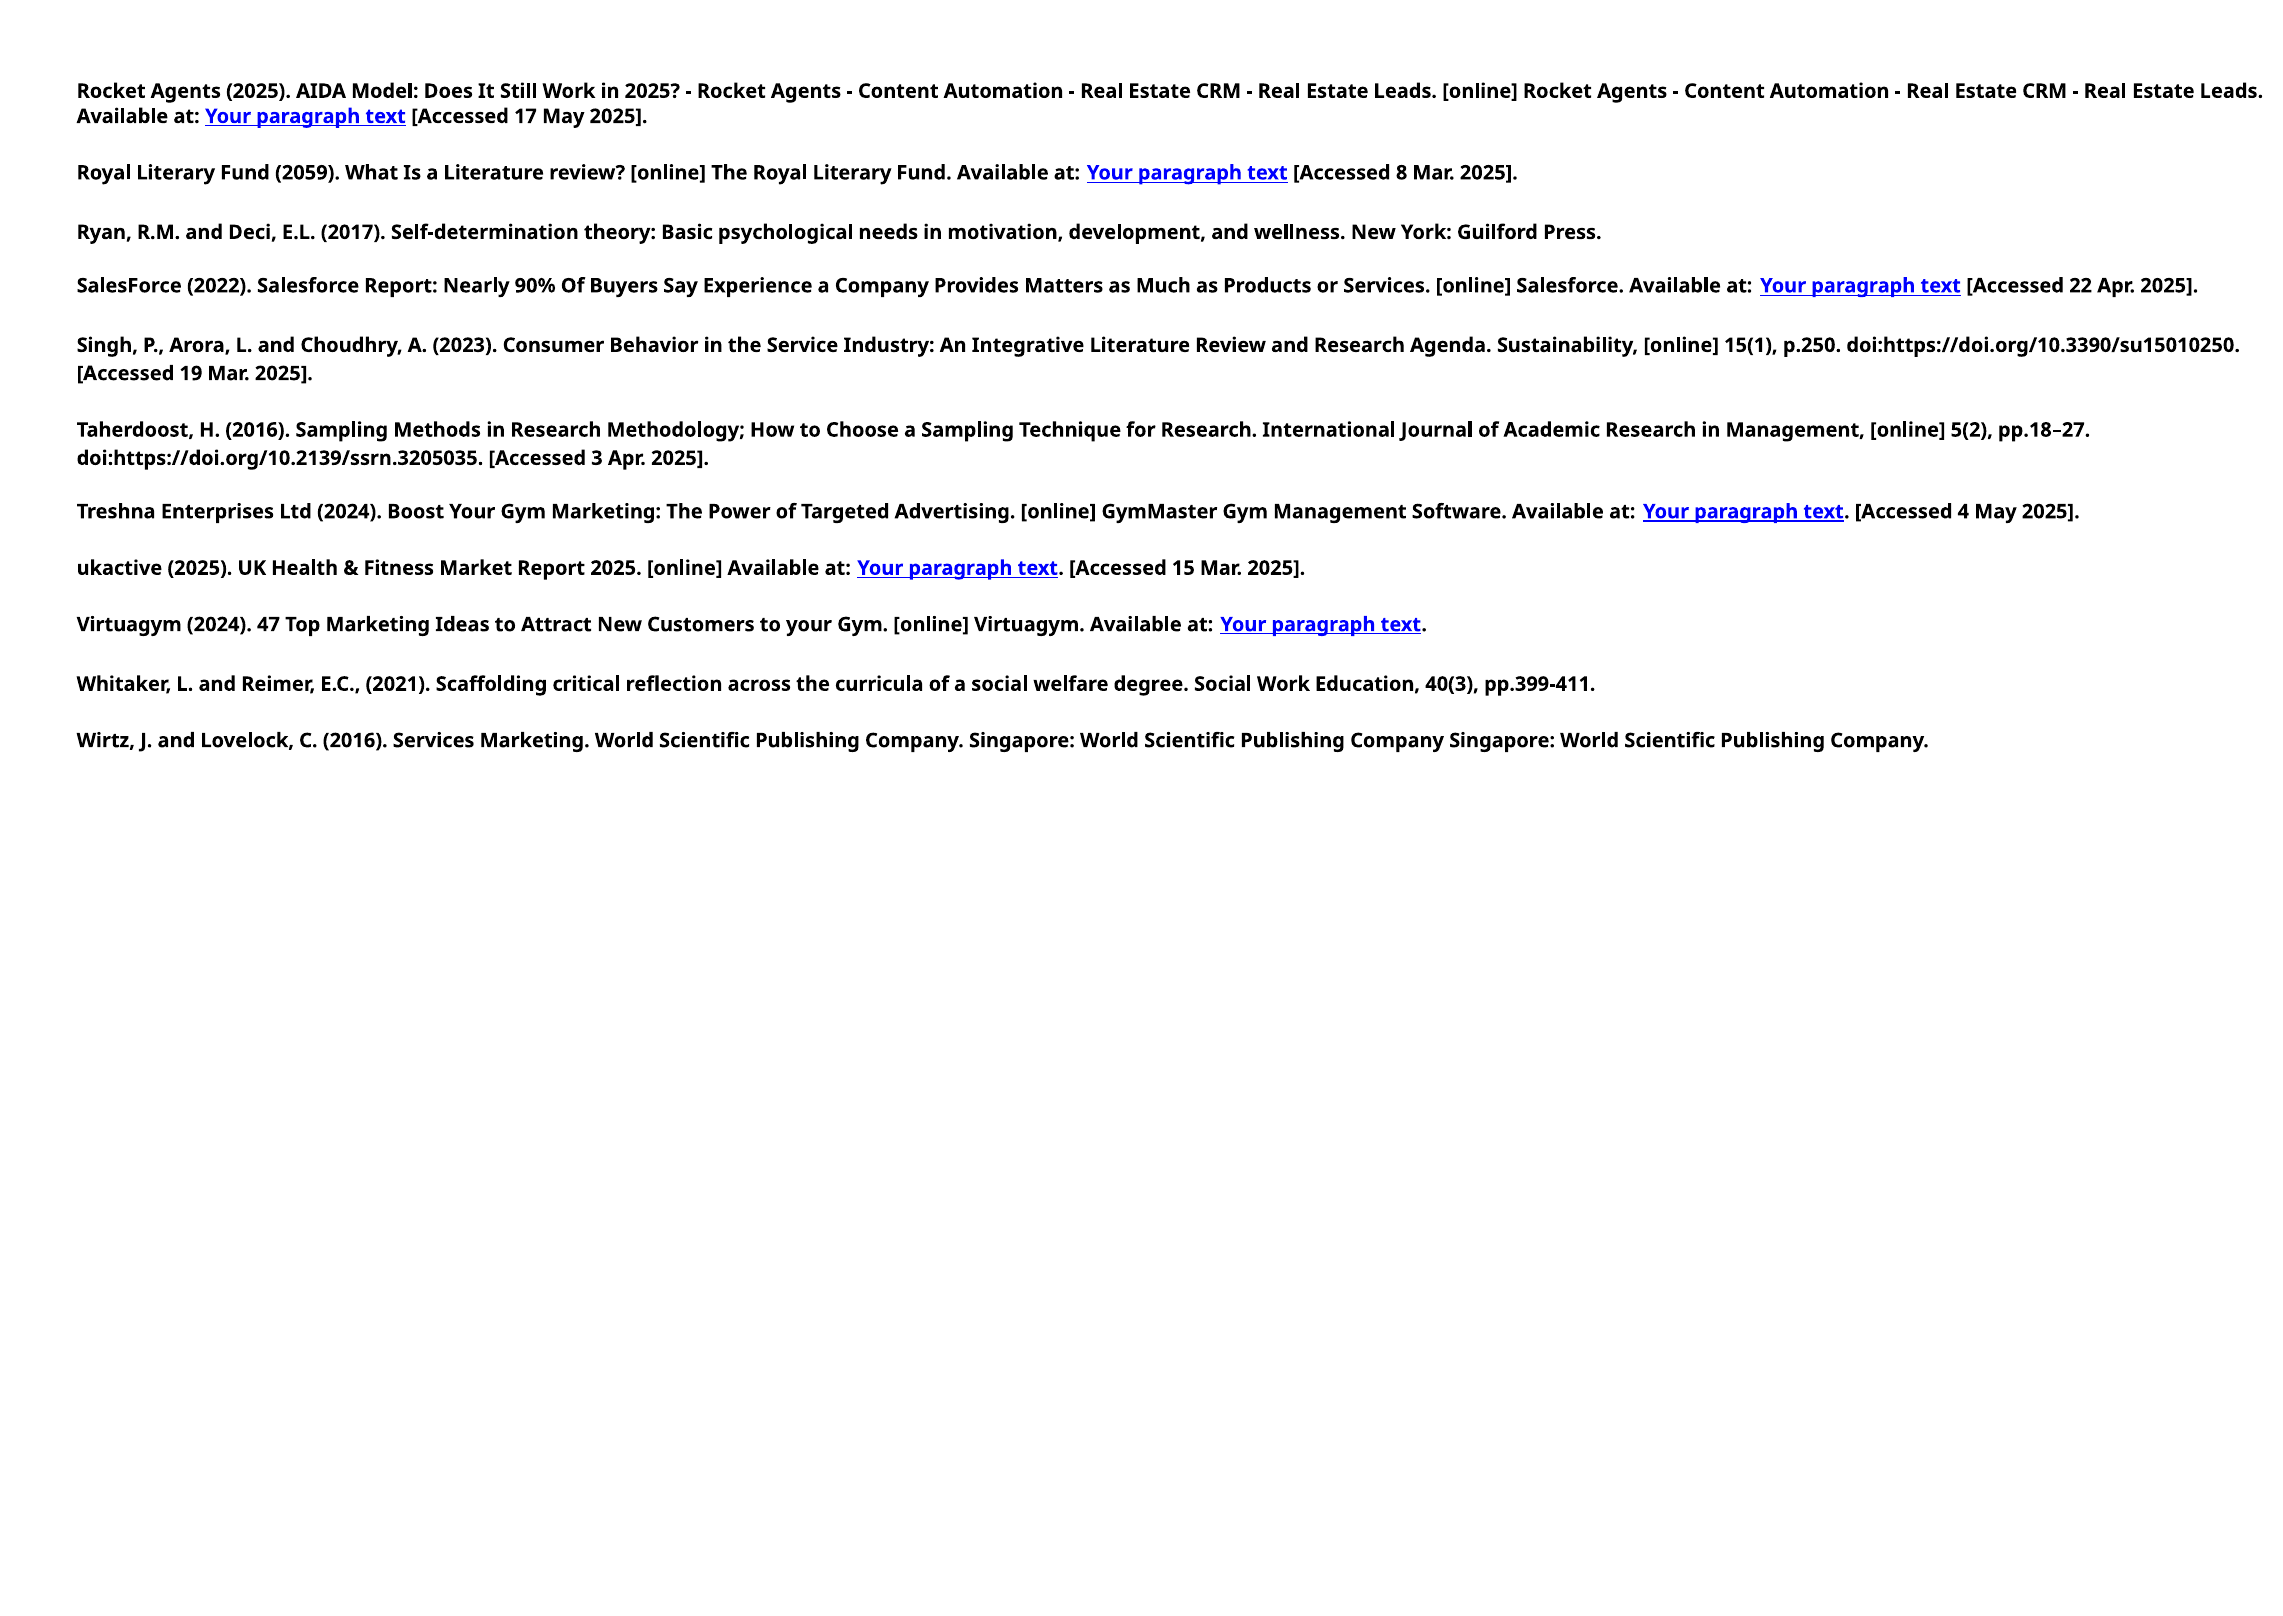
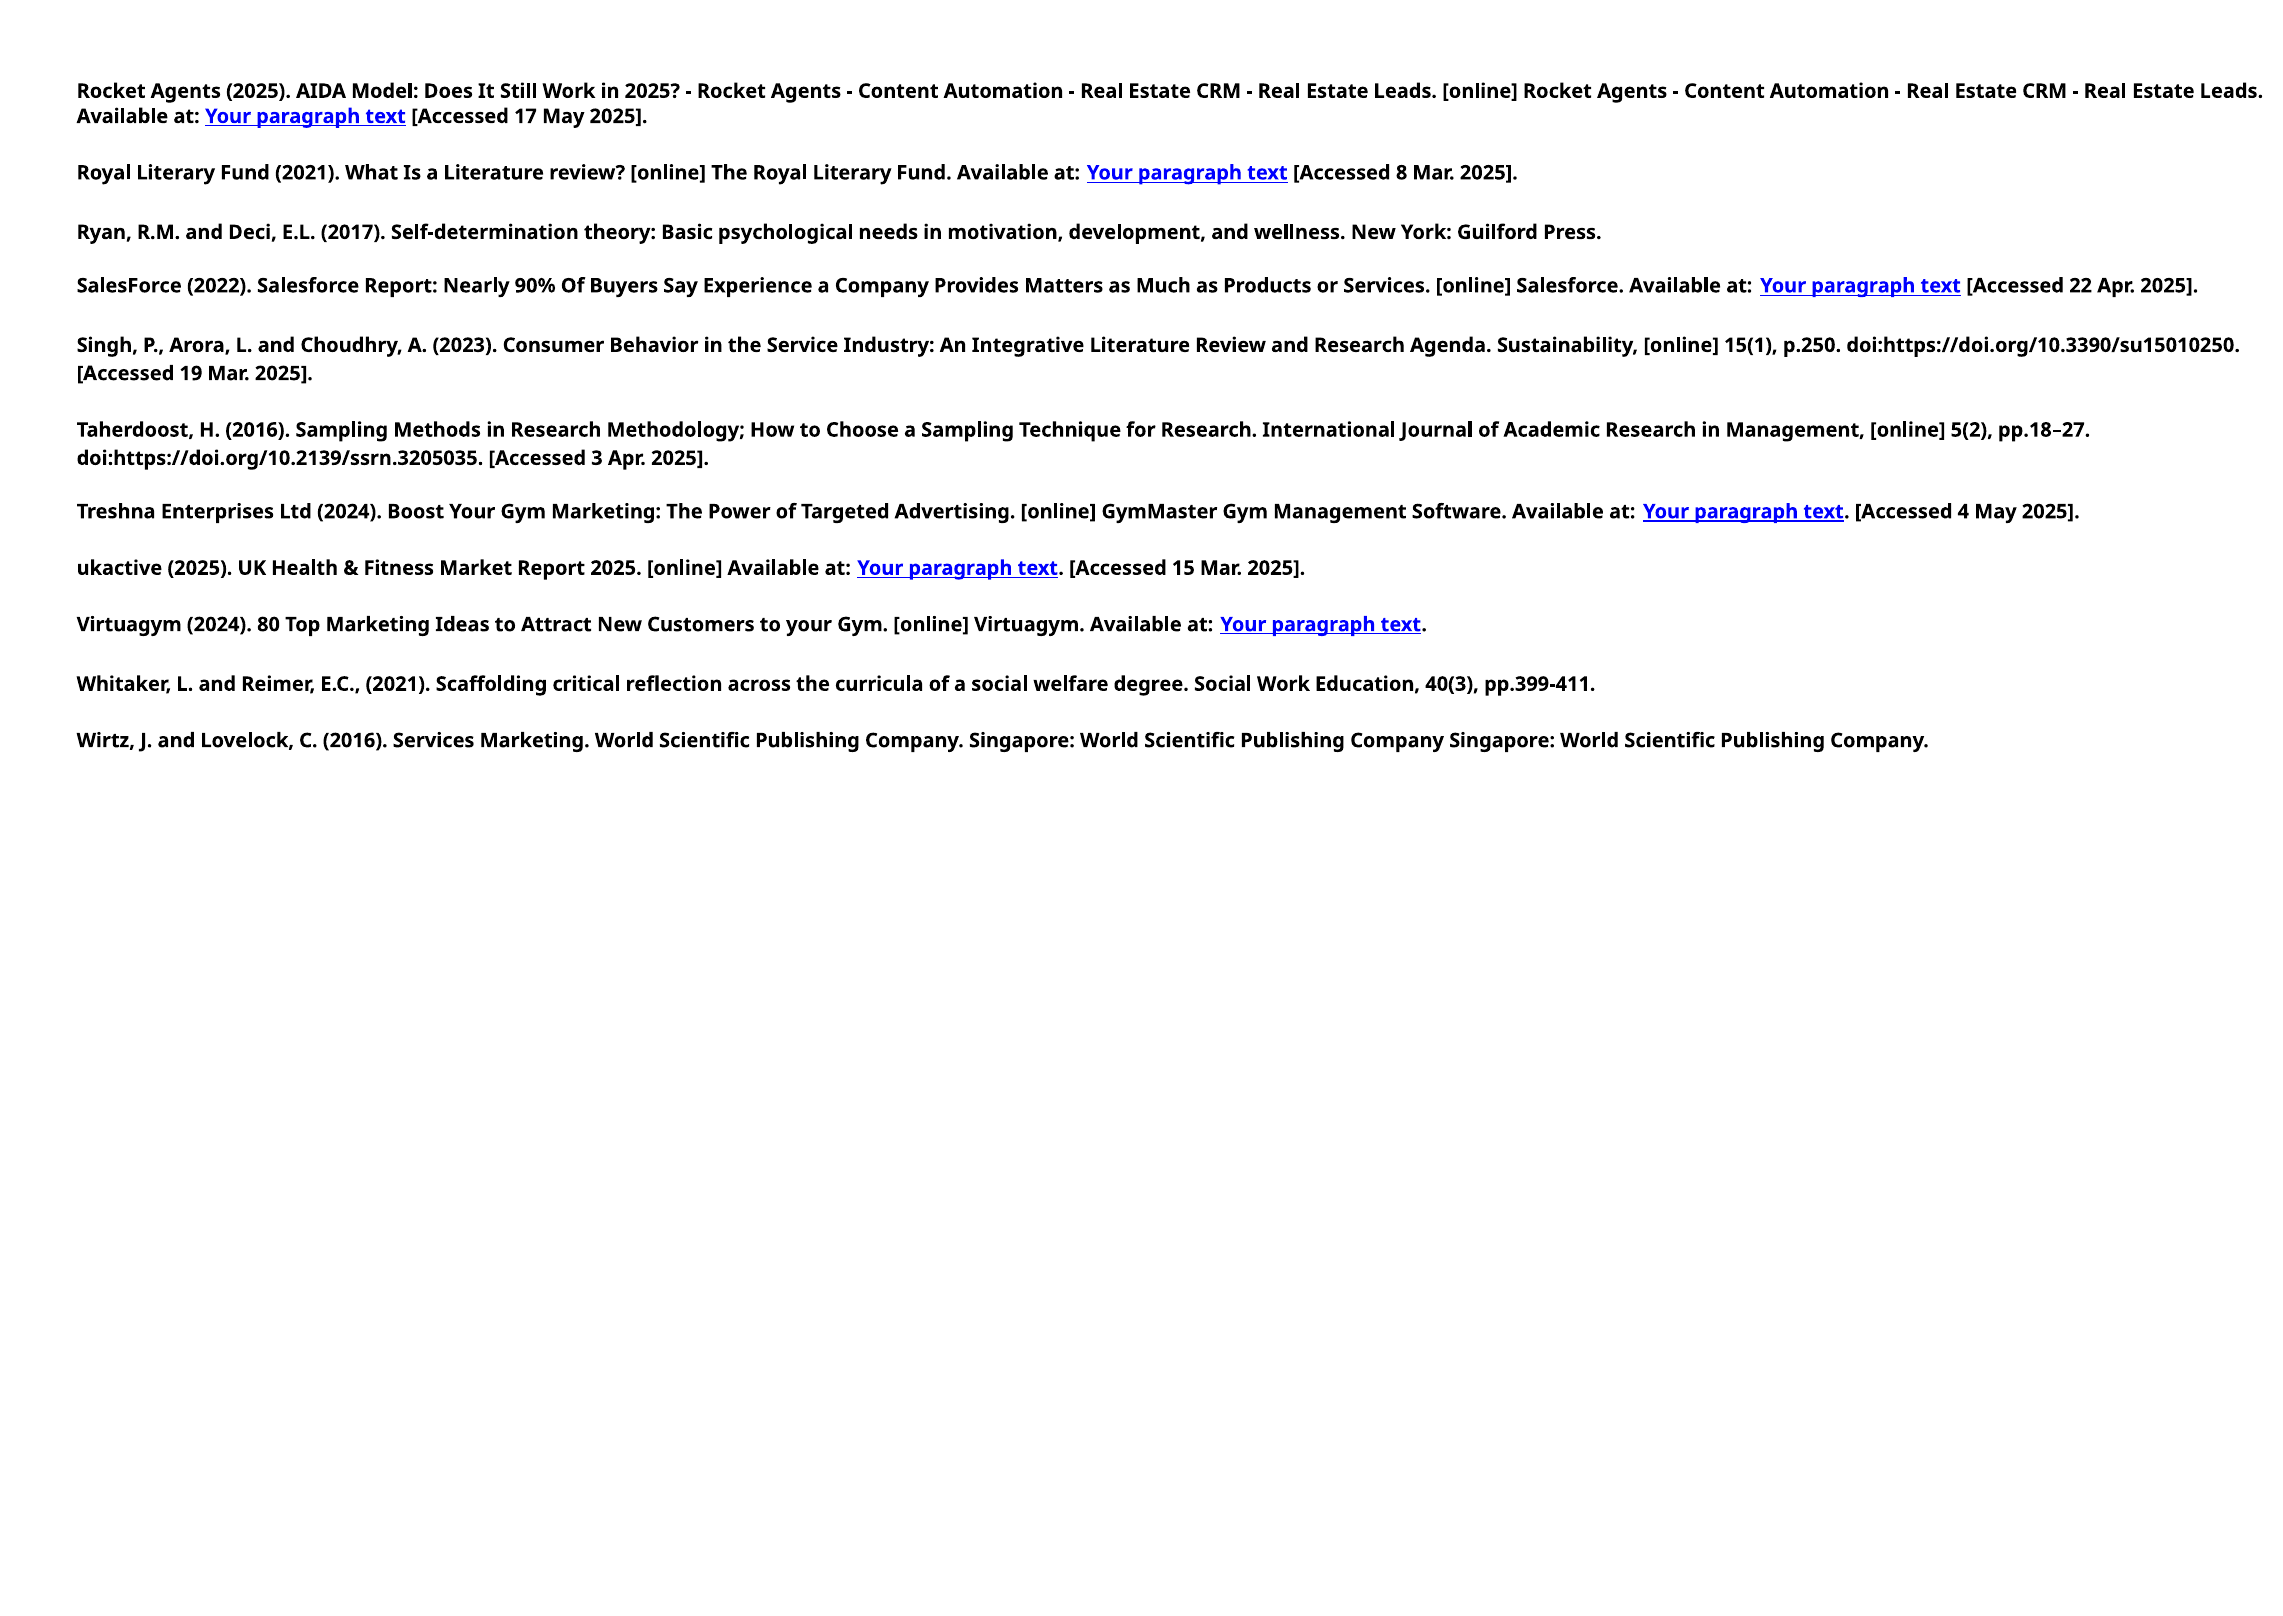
Fund 2059: 2059 -> 2021 (308, 173)
47: 47 -> 80 (269, 624)
